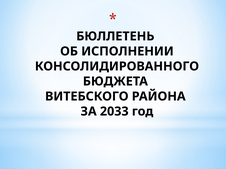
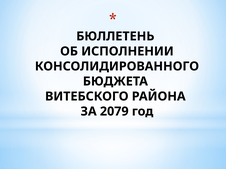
2033: 2033 -> 2079 (114, 112)
